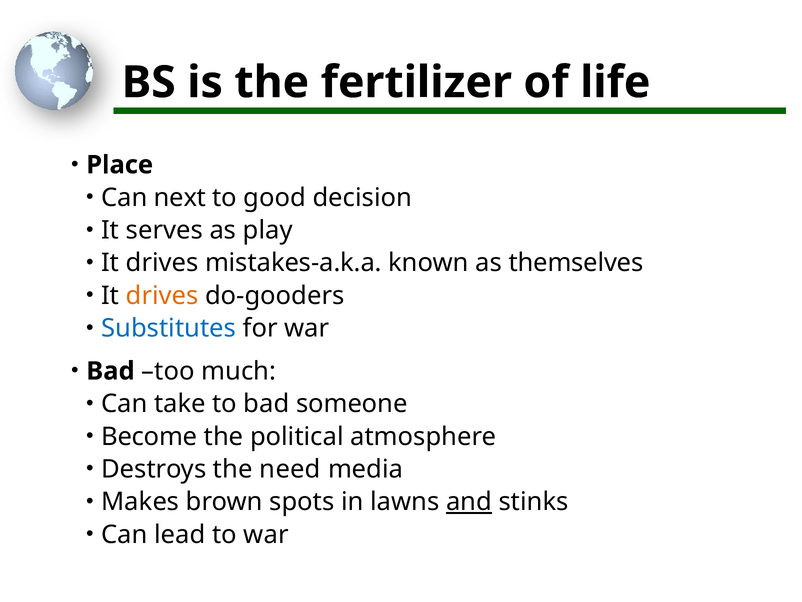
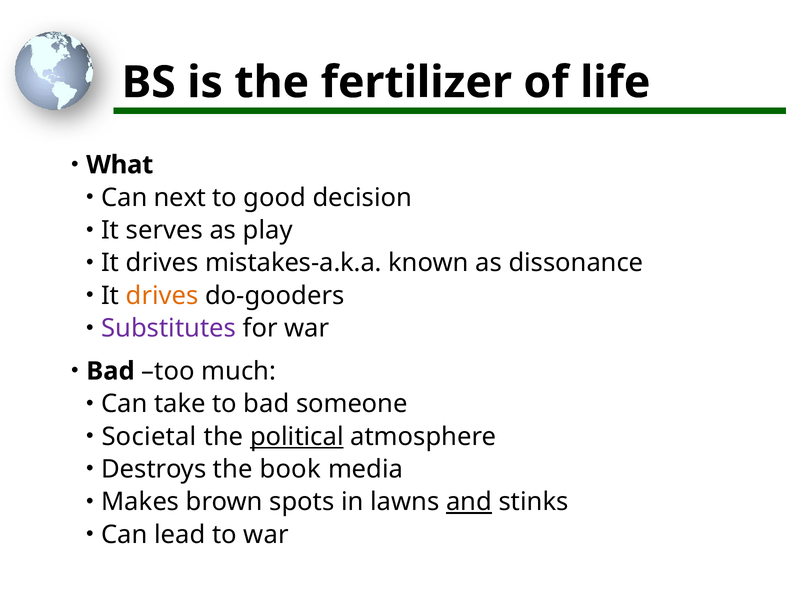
Place: Place -> What (120, 165)
themselves: themselves -> dissonance (576, 263)
Substitutes colour: blue -> purple (169, 328)
Become: Become -> Societal (149, 436)
political underline: none -> present (297, 436)
need: need -> book (290, 469)
